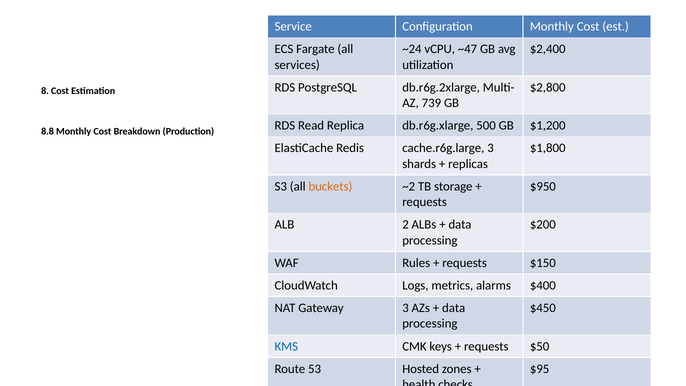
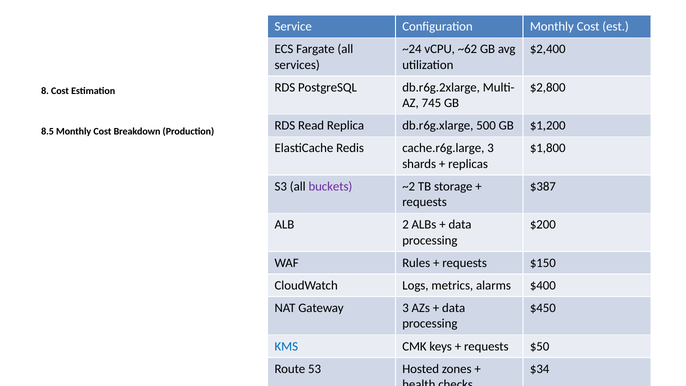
~47: ~47 -> ~62 (467, 49)
739: 739 -> 745 (431, 103)
8.8: 8.8 -> 8.5 (48, 131)
buckets colour: orange -> purple (330, 186)
$950: $950 -> $387 (543, 186)
$95: $95 -> $34 (540, 369)
